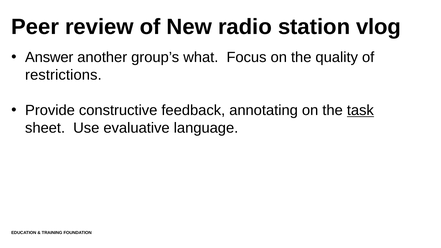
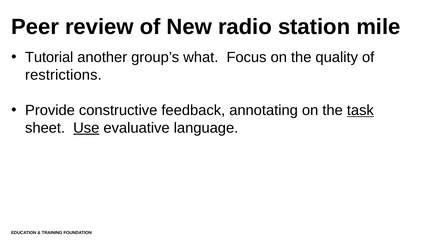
vlog: vlog -> mile (378, 27)
Answer: Answer -> Tutorial (49, 57)
Use underline: none -> present (86, 128)
